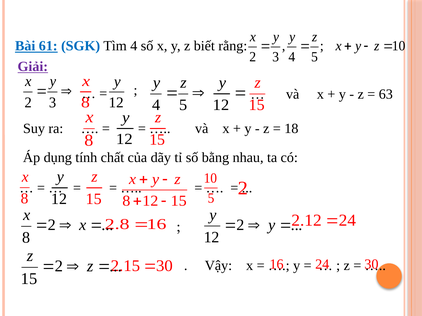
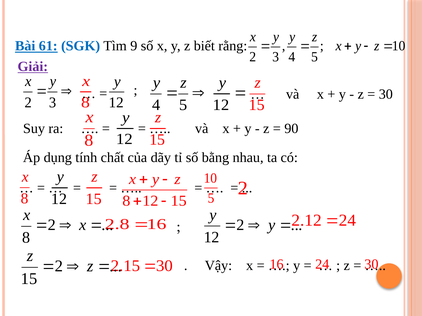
Tìm 4: 4 -> 9 (134, 46)
63: 63 -> 30 (386, 94)
18: 18 -> 90 (291, 129)
